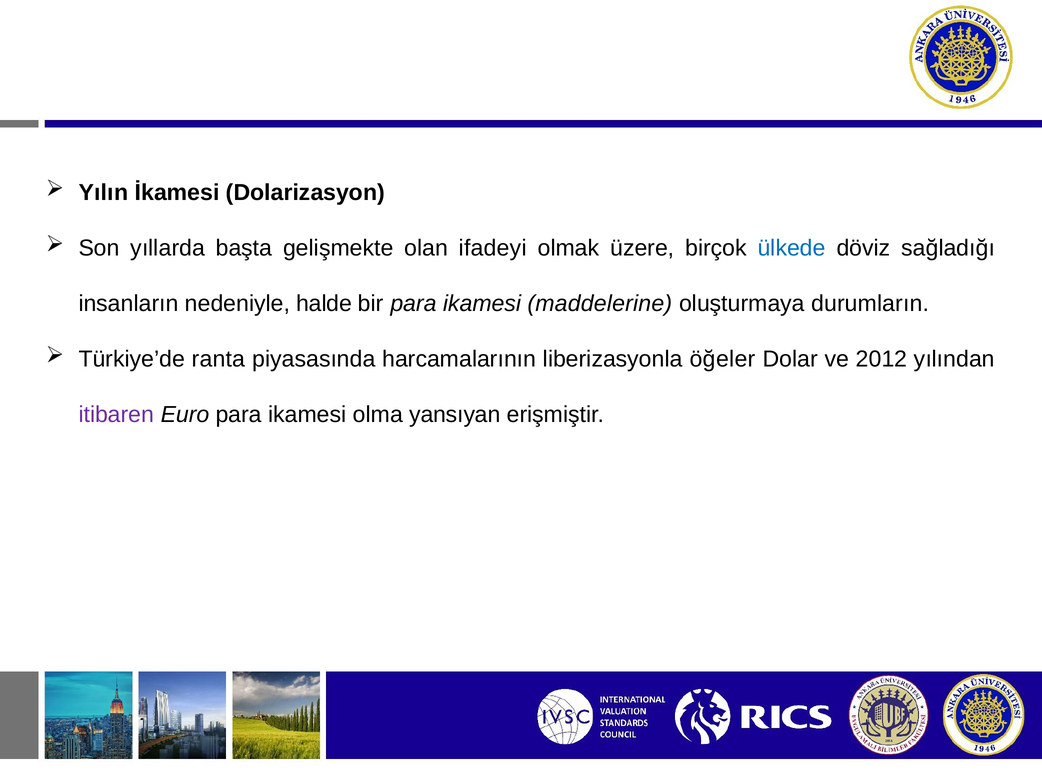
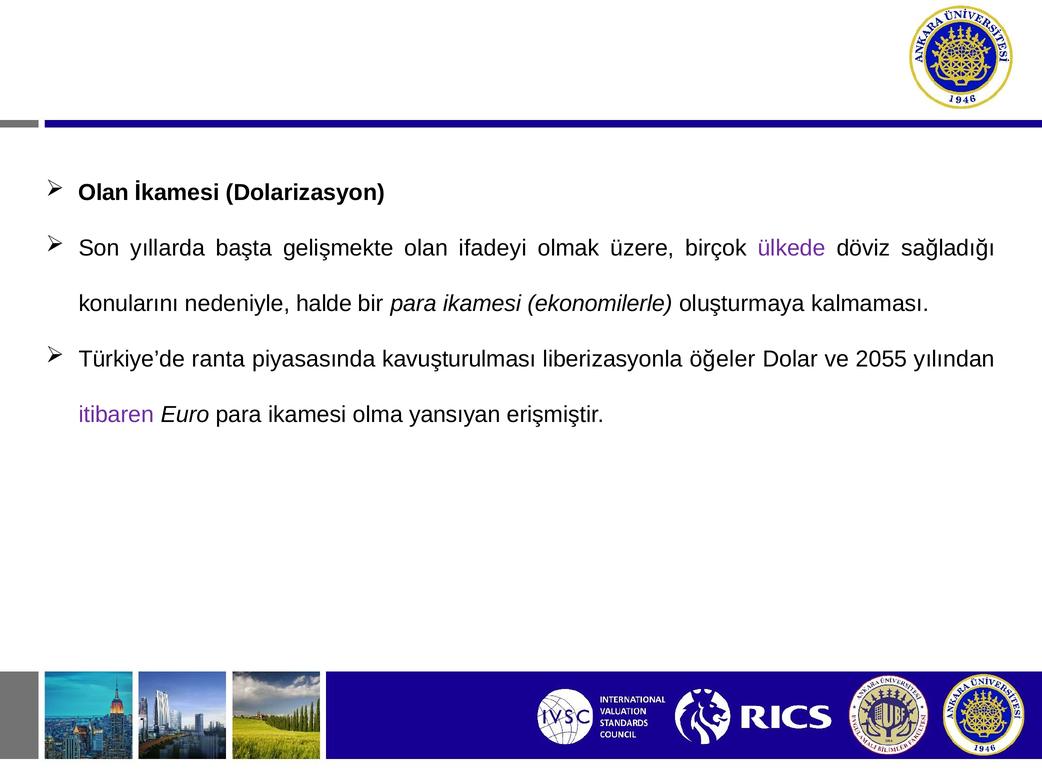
Yılın: Yılın -> Olan (104, 193)
ülkede colour: blue -> purple (792, 248)
insanların: insanların -> konularını (129, 304)
maddelerine: maddelerine -> ekonomilerle (600, 304)
durumların: durumların -> kalmaması (870, 304)
harcamalarının: harcamalarının -> kavuşturulması (459, 359)
2012: 2012 -> 2055 (882, 359)
